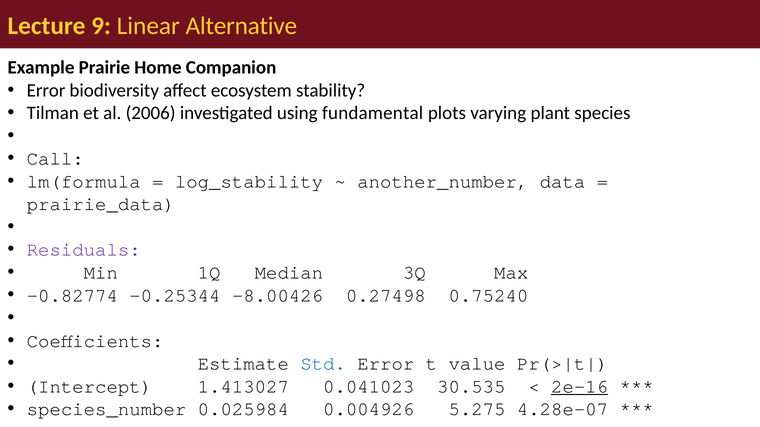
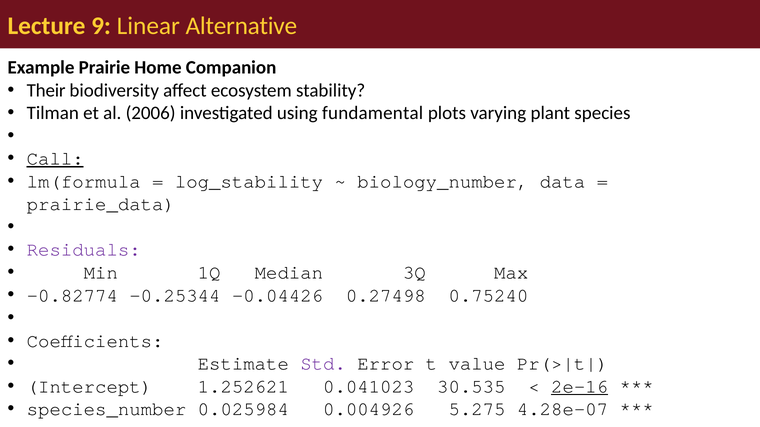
Error: Error -> Their (46, 90)
Call underline: none -> present (55, 159)
another_number: another_number -> biology_number (443, 182)
-8.00426: -8.00426 -> -0.04426 (278, 296)
Std colour: blue -> purple (323, 364)
1.413027: 1.413027 -> 1.252621 (243, 387)
